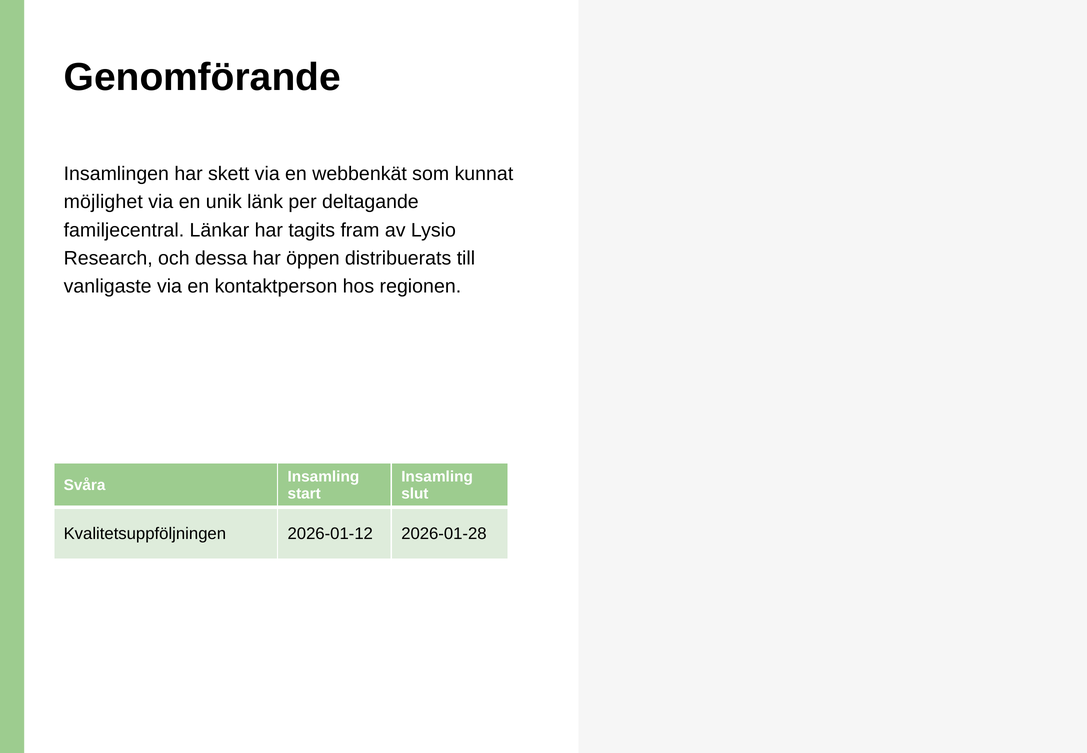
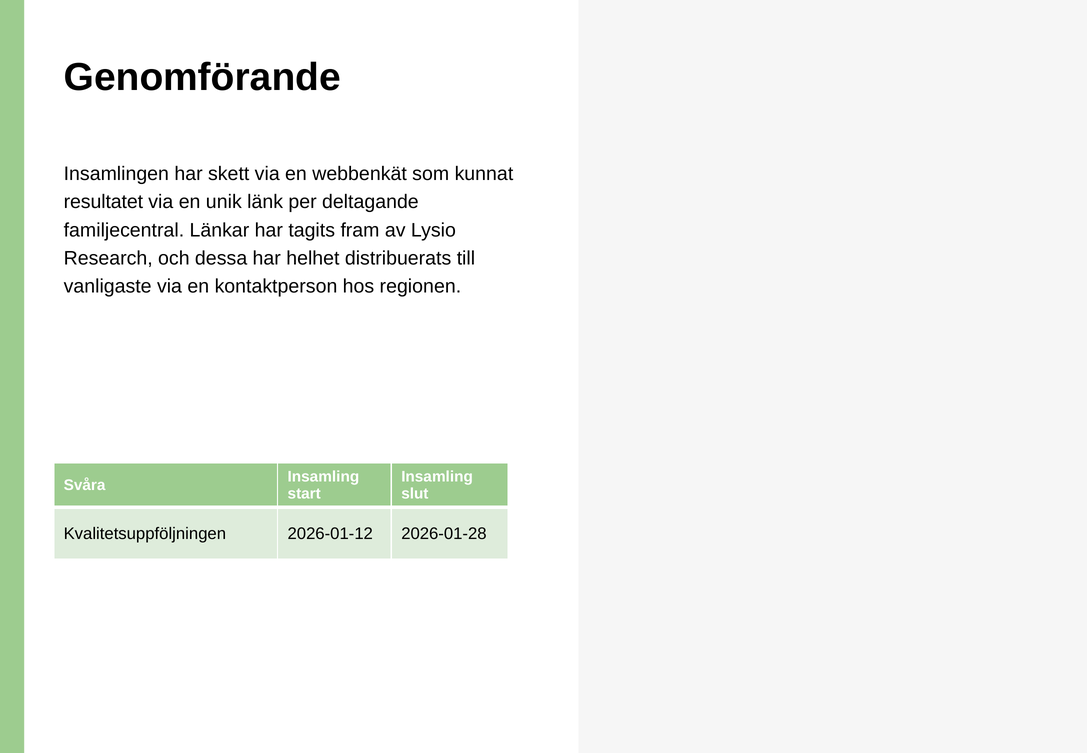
möjlighet: möjlighet -> resultatet (103, 202)
öppen: öppen -> helhet (313, 258)
